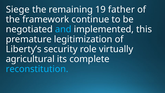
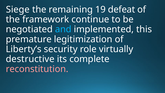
father: father -> defeat (122, 9)
agricultural: agricultural -> destructive (30, 59)
reconstitution colour: light blue -> pink (37, 69)
